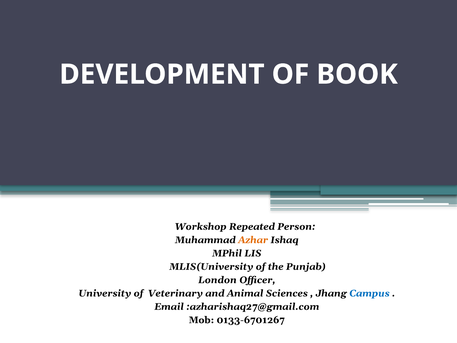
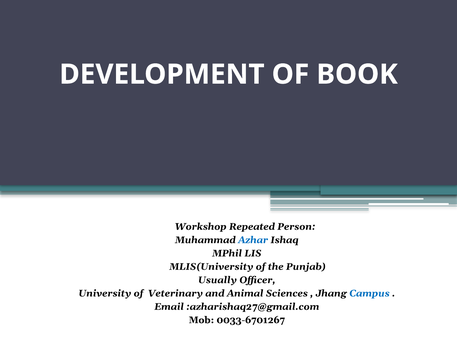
Azhar colour: orange -> blue (253, 240)
London: London -> Usually (217, 280)
0133-6701267: 0133-6701267 -> 0033-6701267 (251, 320)
